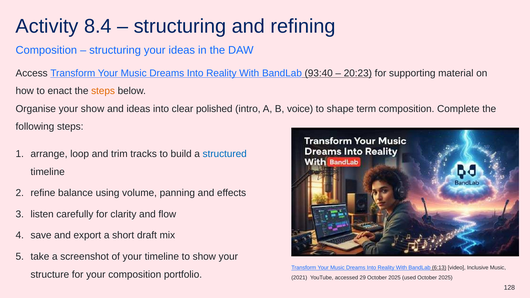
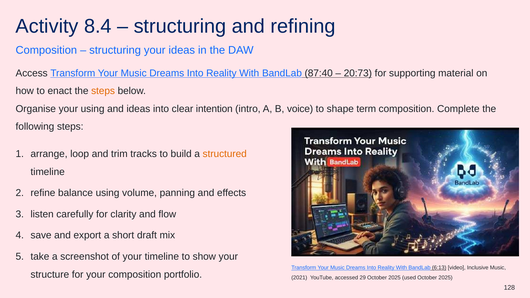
93:40: 93:40 -> 87:40 (319, 73)
20:23: 20:23 -> 20:73 (358, 73)
your show: show -> using (93, 109)
polished: polished -> intention (214, 109)
structured colour: blue -> orange (225, 154)
